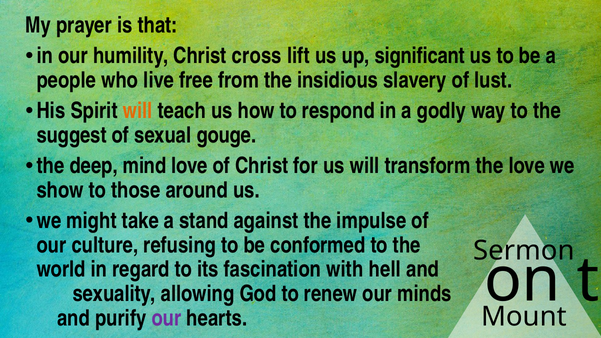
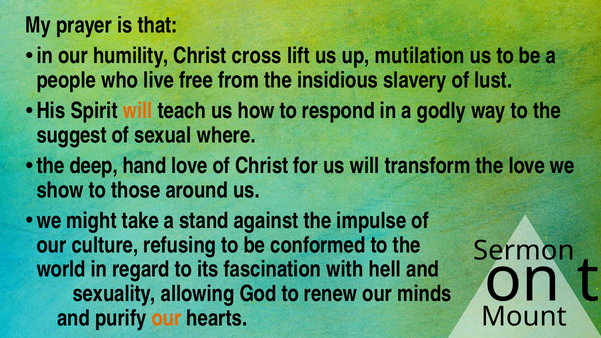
significant: significant -> mutilation (420, 56)
gouge: gouge -> where (226, 135)
mind: mind -> hand (145, 166)
our colour: purple -> orange (166, 318)
